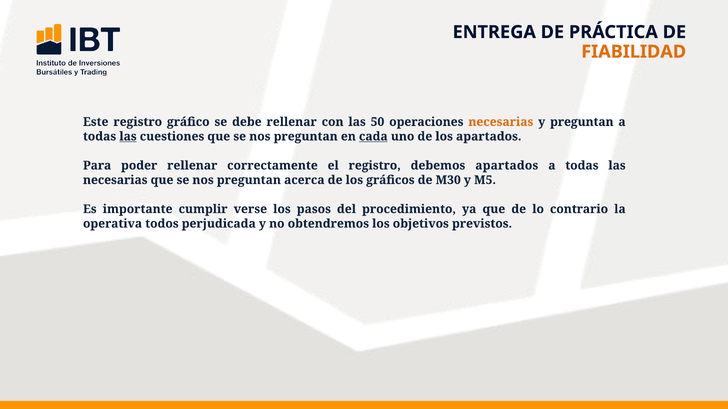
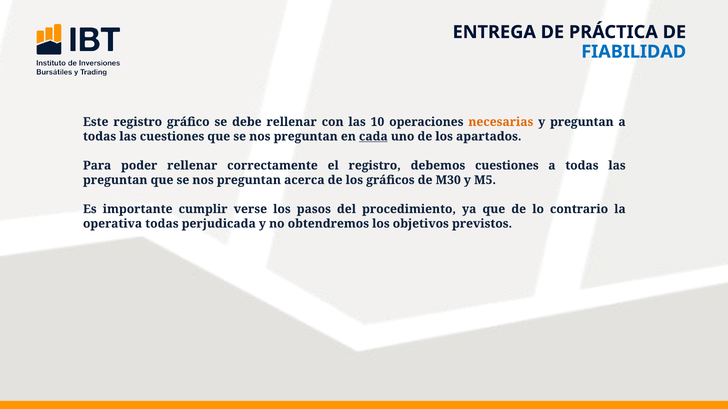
FIABILIDAD colour: orange -> blue (634, 52)
50: 50 -> 10 (377, 122)
las underline: present -> none (128, 137)
debemos apartados: apartados -> cuestiones (507, 166)
necesarias: necesarias -> preguntan (115, 180)
operativa todos: todos -> todas (162, 224)
